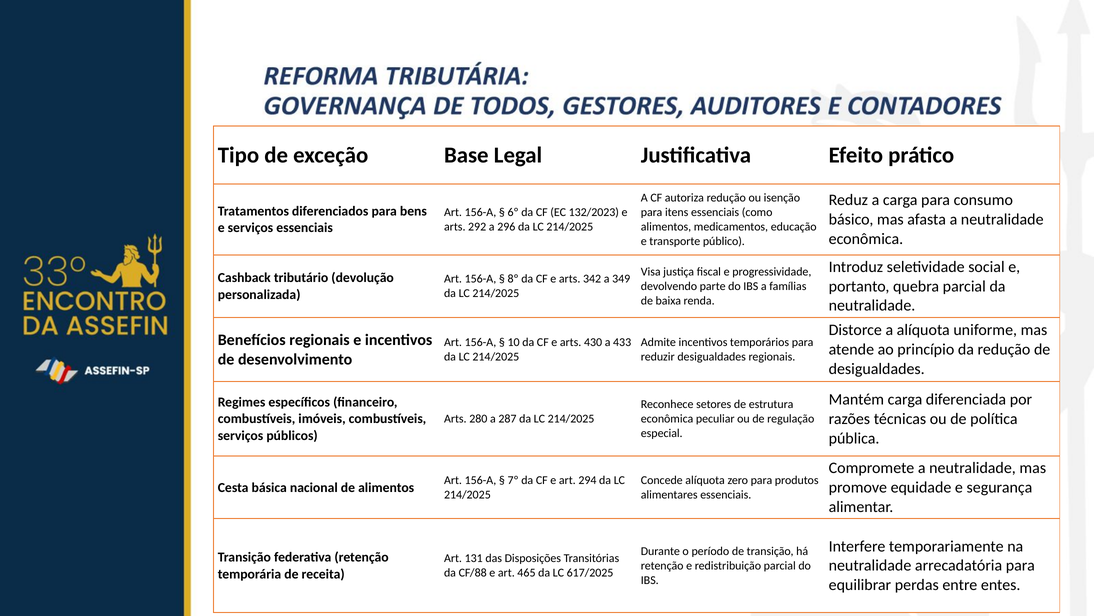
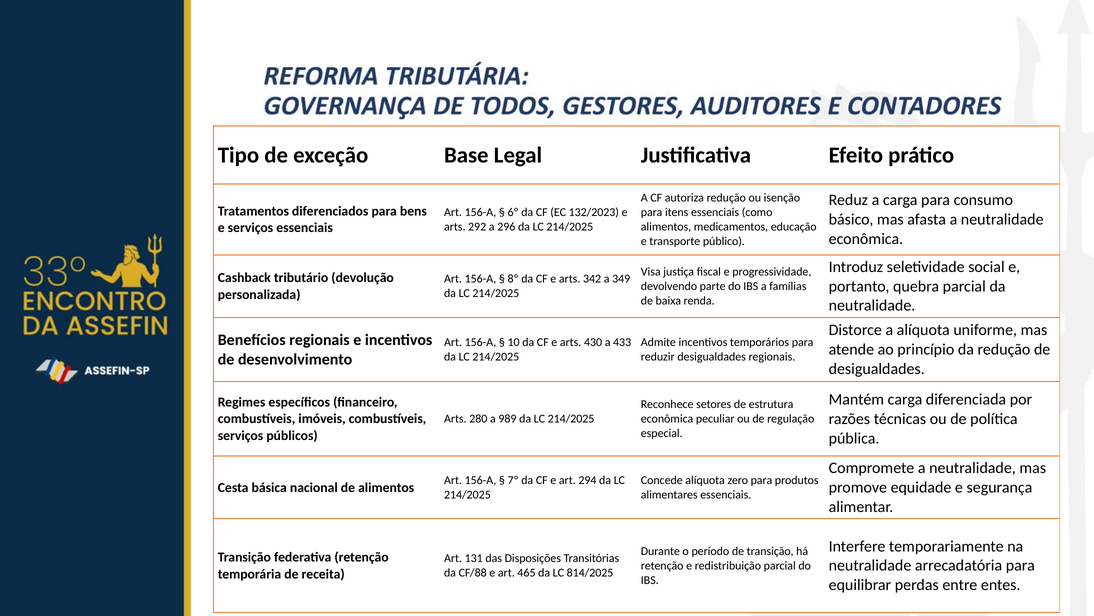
287: 287 -> 989 (507, 419)
617/2025: 617/2025 -> 814/2025 (590, 572)
